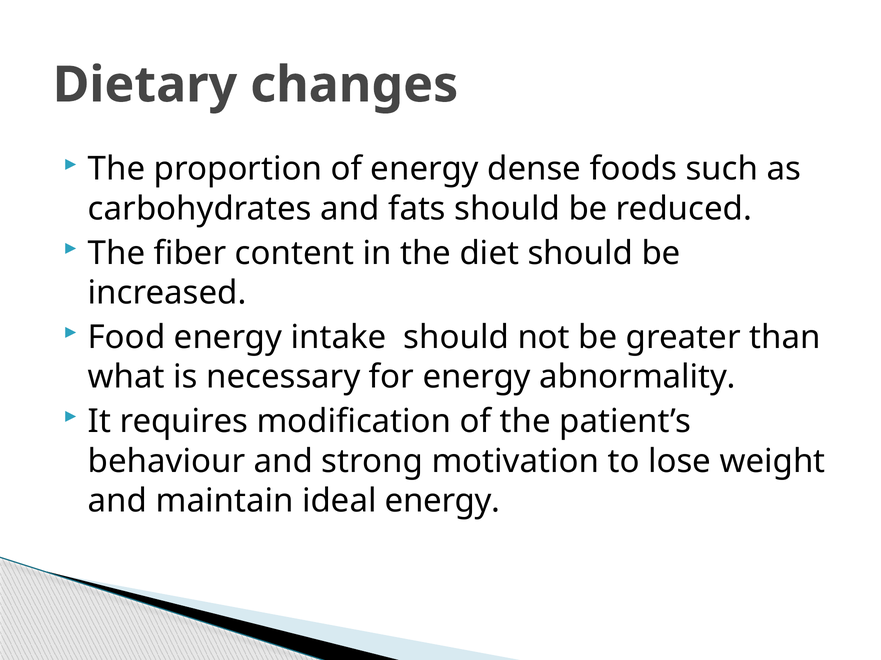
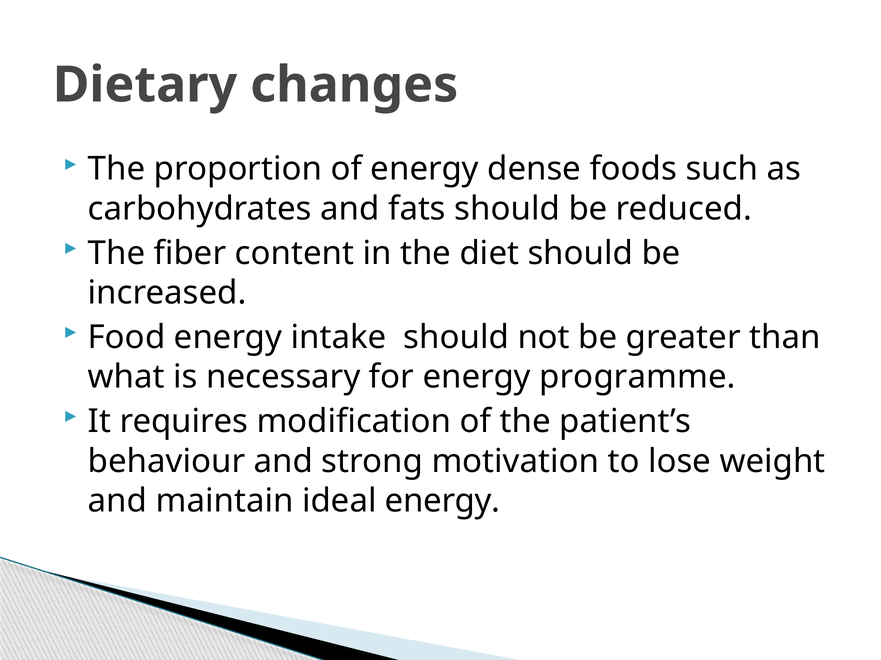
abnormality: abnormality -> programme (638, 377)
